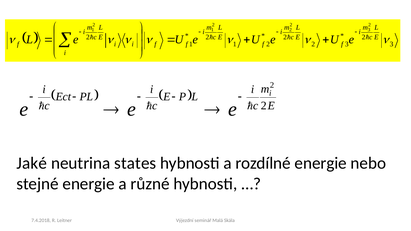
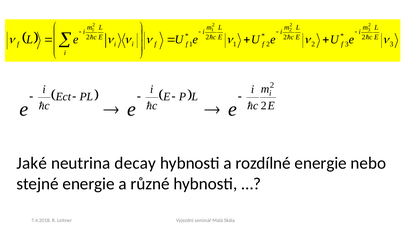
states: states -> decay (135, 163)
